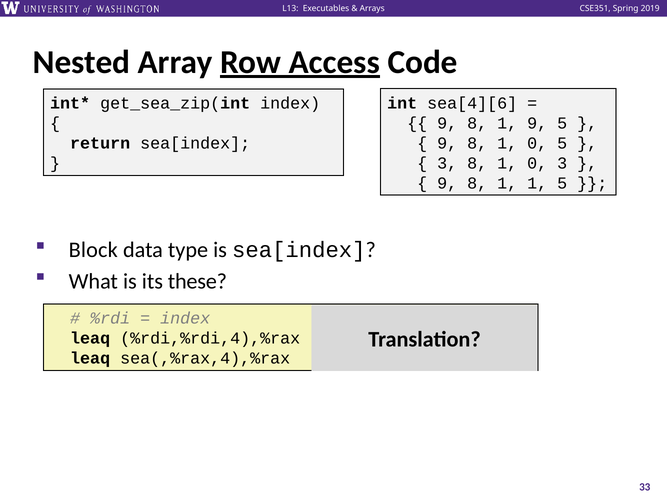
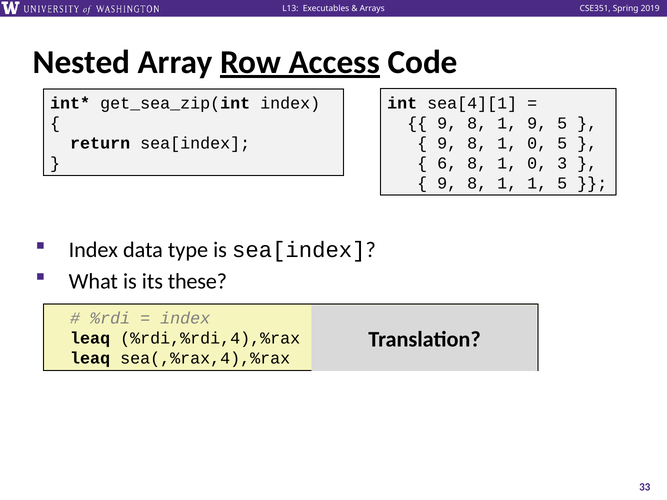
sea[4][6: sea[4][6 -> sea[4][1 (472, 103)
3: 3 -> 6 (447, 163)
Block: Block -> Index (93, 250)
